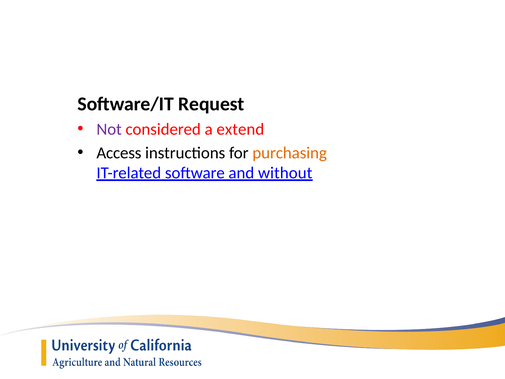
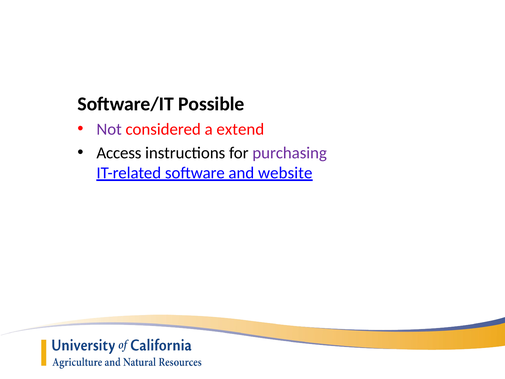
Request: Request -> Possible (211, 104)
purchasing colour: orange -> purple (290, 153)
without: without -> website (285, 173)
